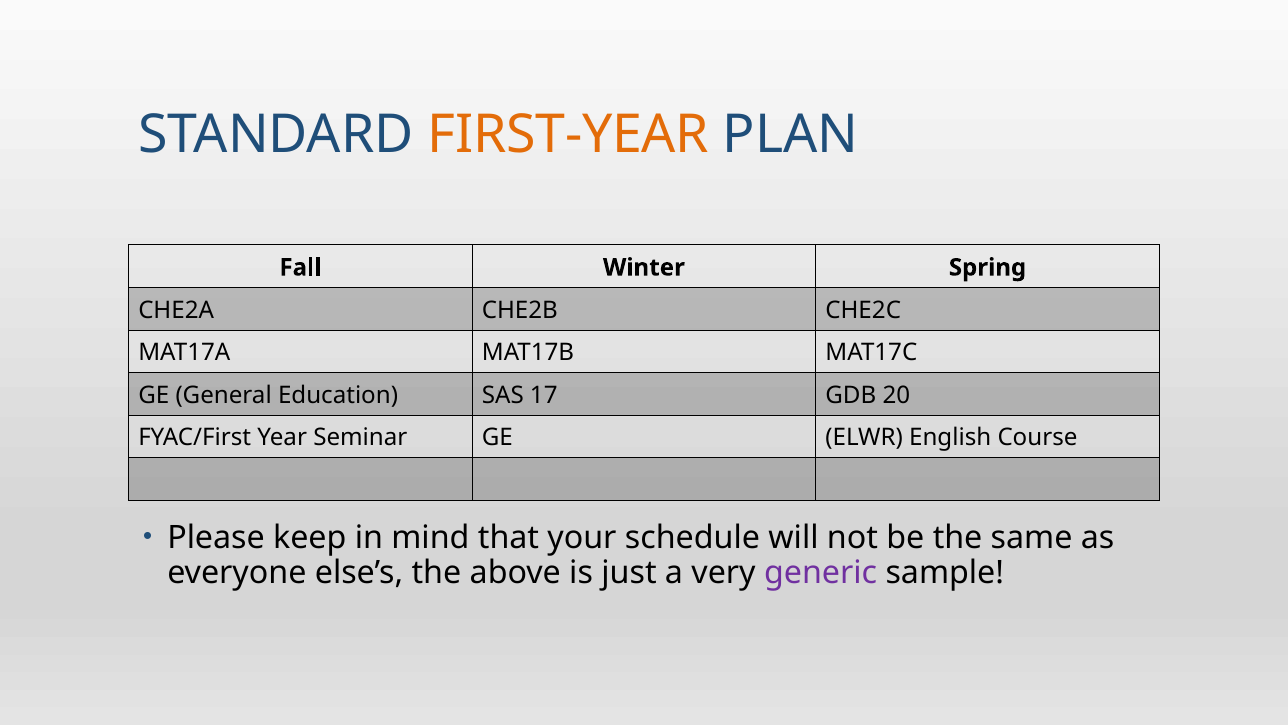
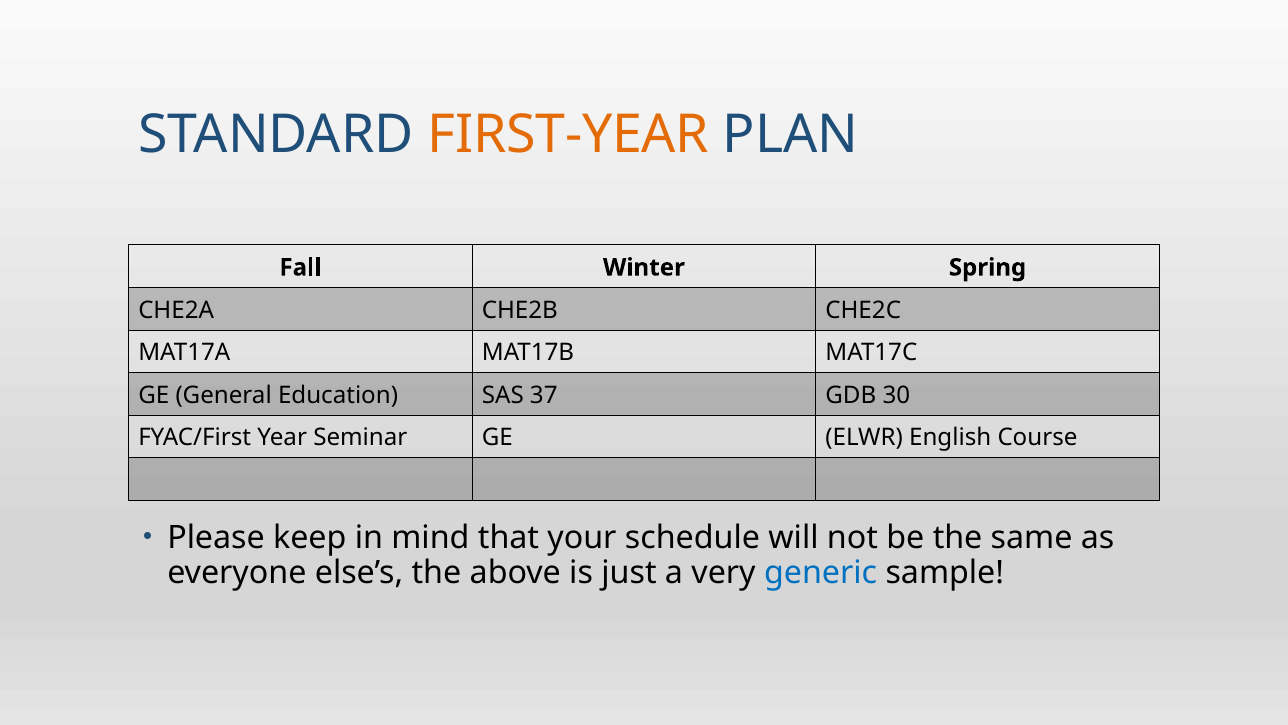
17: 17 -> 37 (544, 395)
20: 20 -> 30 (896, 395)
generic colour: purple -> blue (821, 572)
